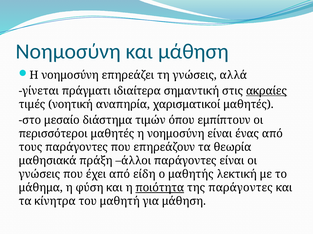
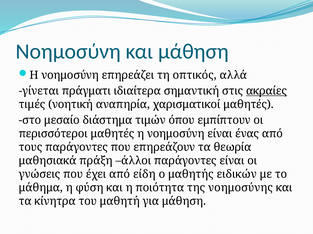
τη γνώσεις: γνώσεις -> οπτικός (195, 75)
λεκτική: λεκτική -> ειδικών (237, 175)
ποιότητα underline: present -> none (160, 188)
της παράγοντες: παράγοντες -> νοημοσύνης (240, 188)
